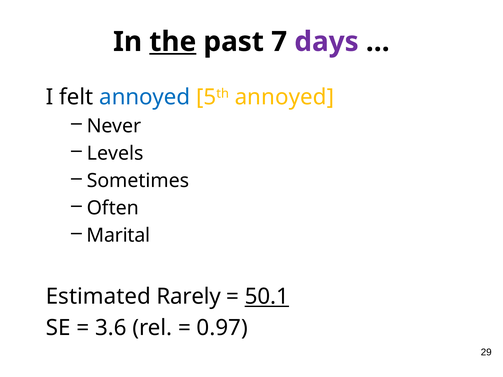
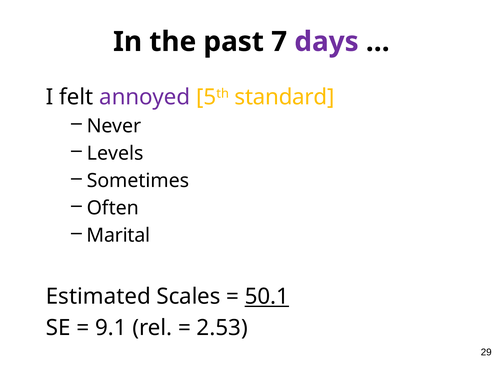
the underline: present -> none (173, 42)
annoyed colour: blue -> purple (145, 97)
5th annoyed: annoyed -> standard (285, 97)
Rarely: Rarely -> Scales (189, 297)
3.6: 3.6 -> 9.1 (111, 328)
0.97: 0.97 -> 2.53 (222, 328)
